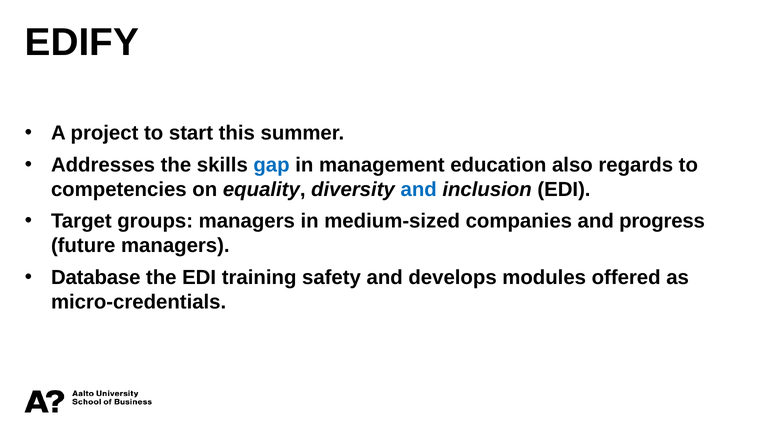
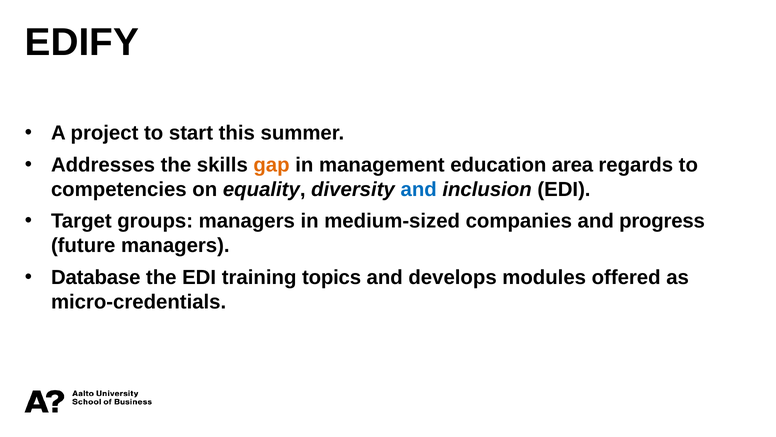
gap colour: blue -> orange (272, 165)
also: also -> area (573, 165)
safety: safety -> topics (332, 277)
